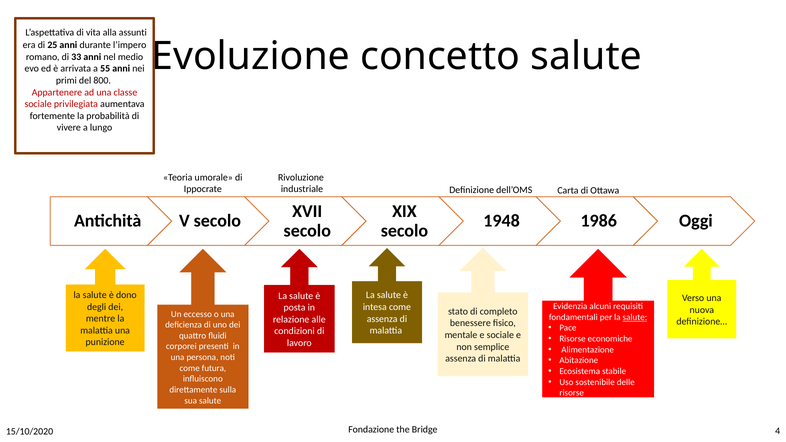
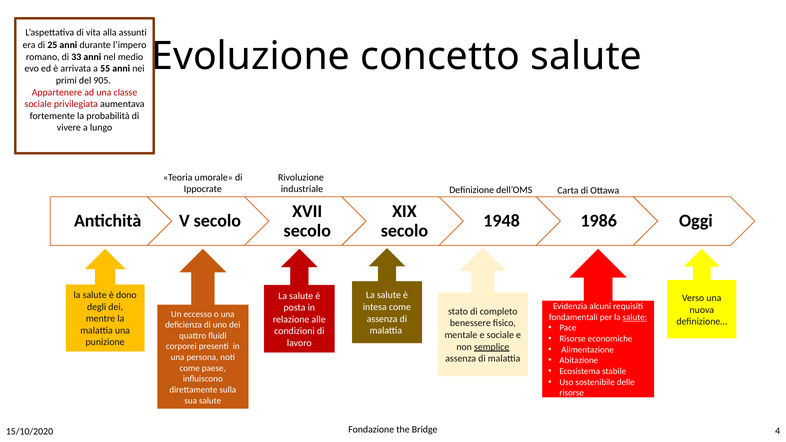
800: 800 -> 905 (102, 81)
semplice underline: none -> present (492, 347)
futura: futura -> paese (214, 368)
